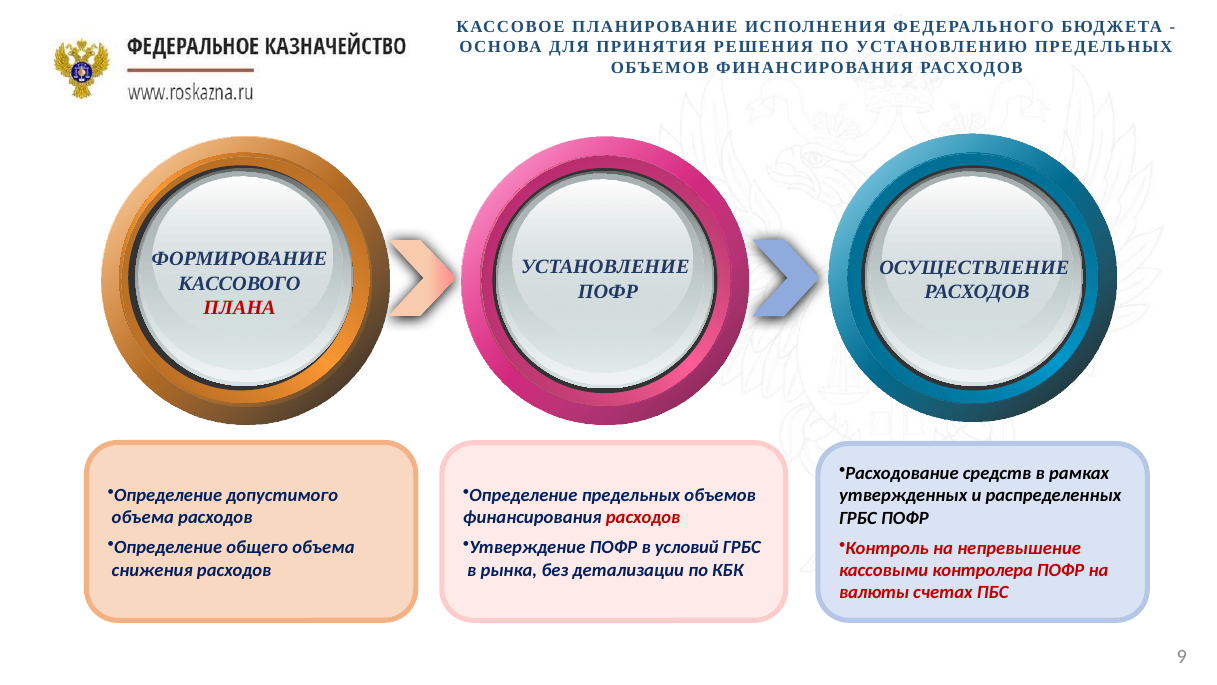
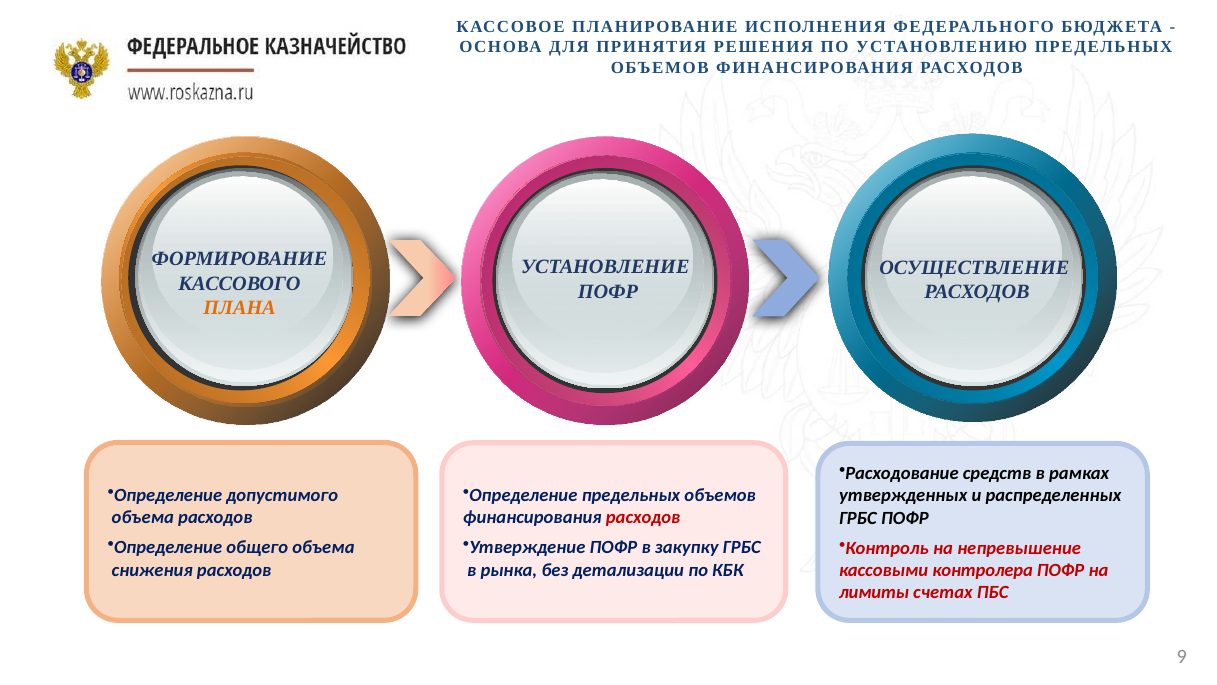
ПЛАНА colour: red -> orange (240, 308)
условий: условий -> закупку (687, 547)
валюты: валюты -> лимиты (874, 592)
